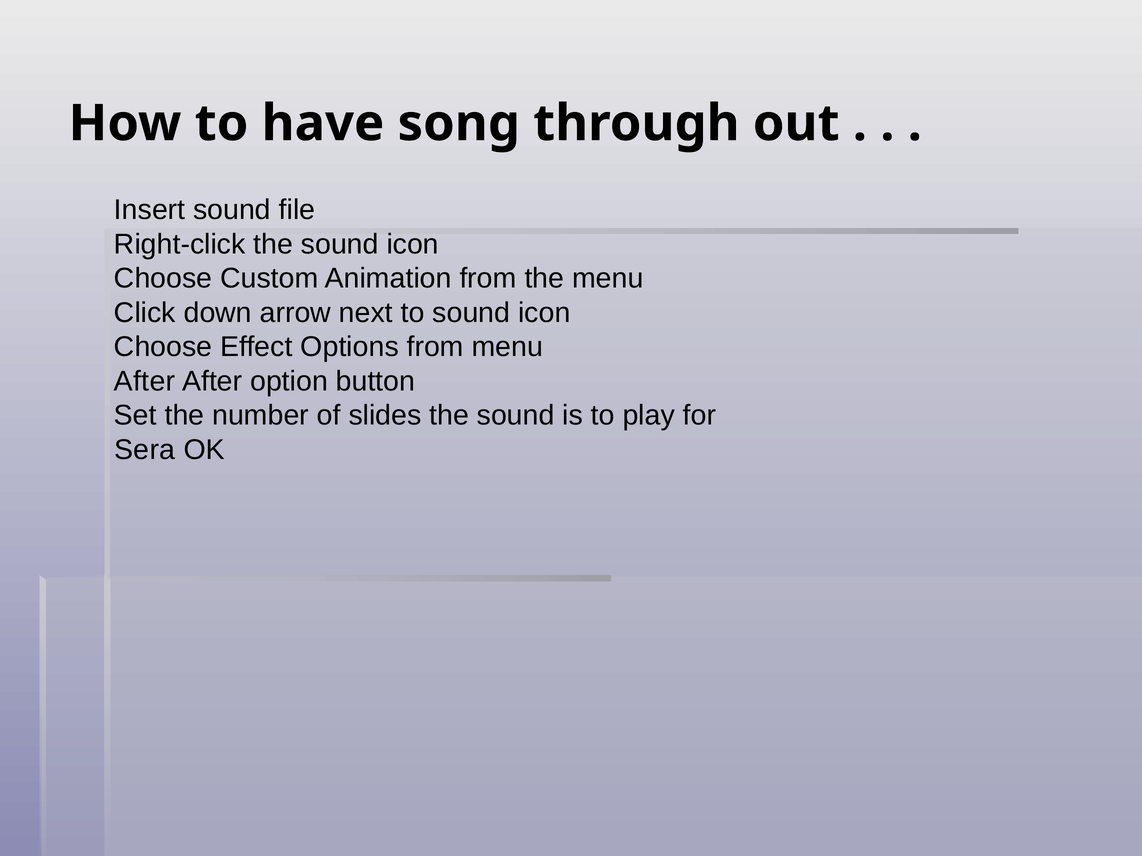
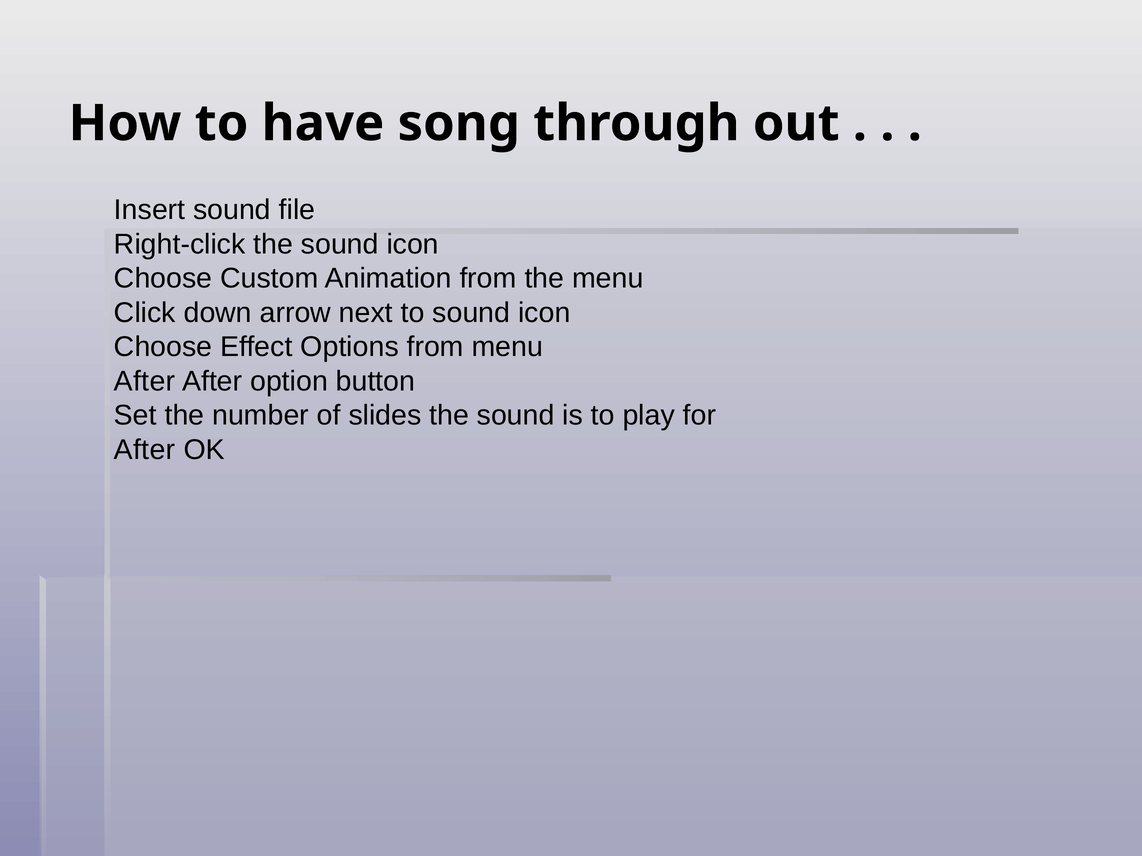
Sera: Sera -> After (145, 450)
